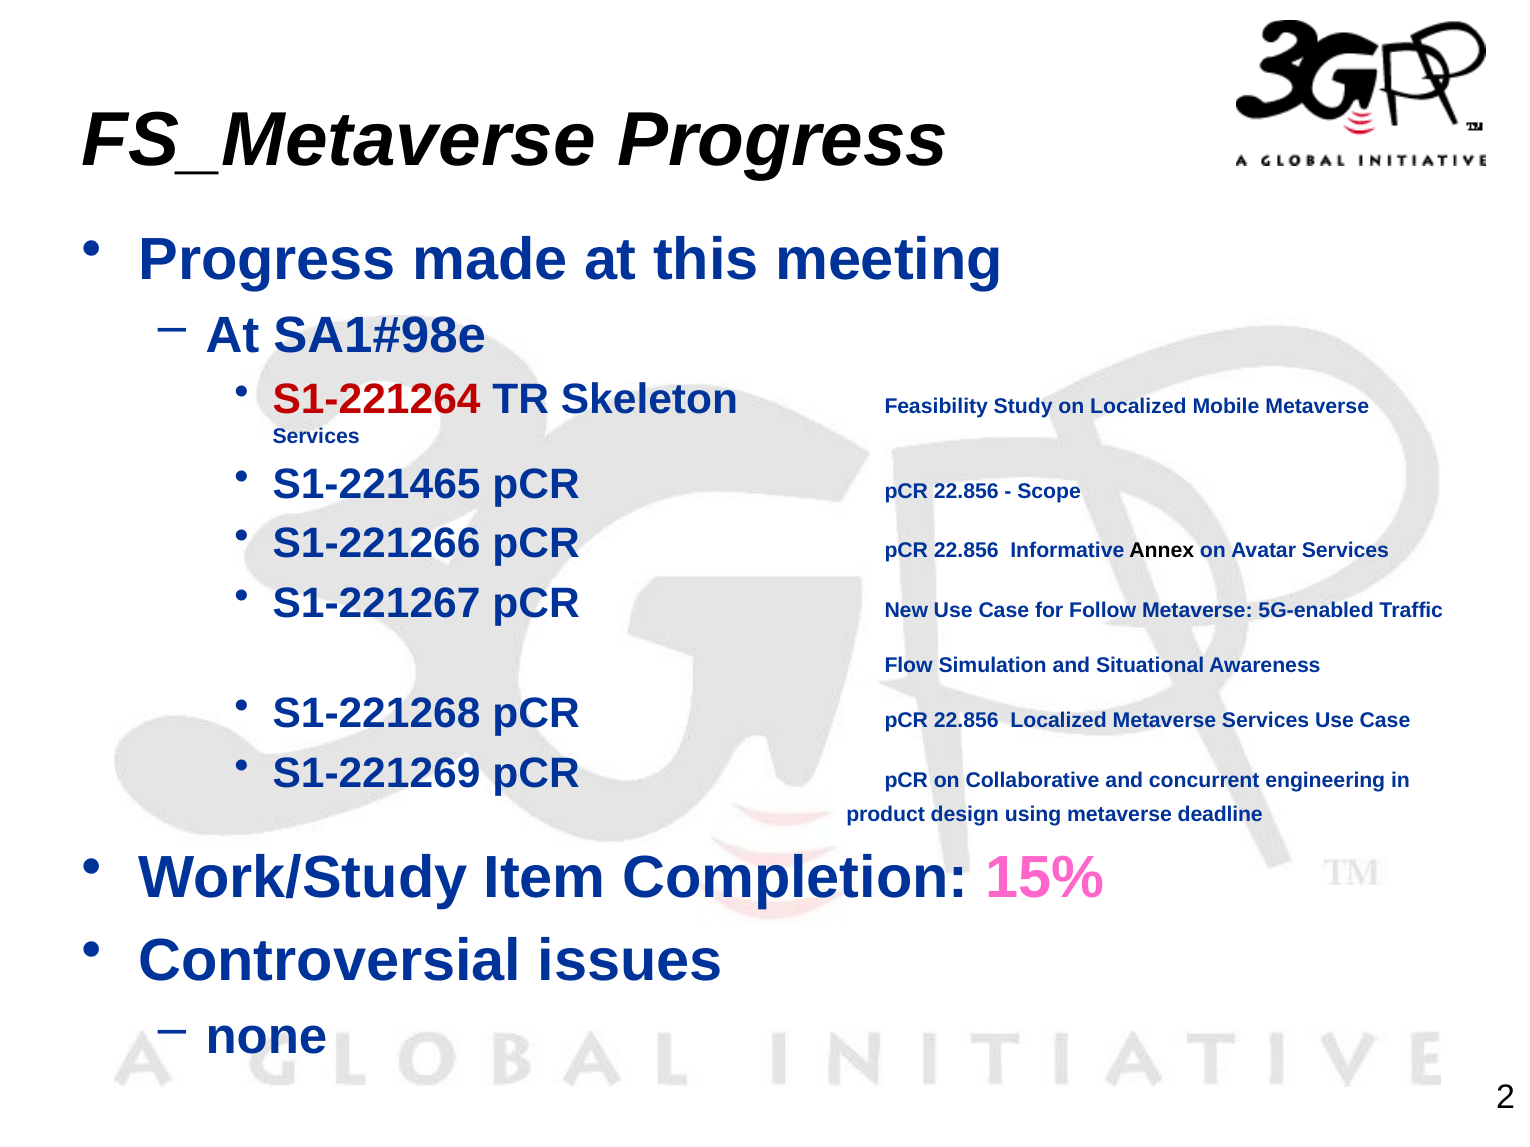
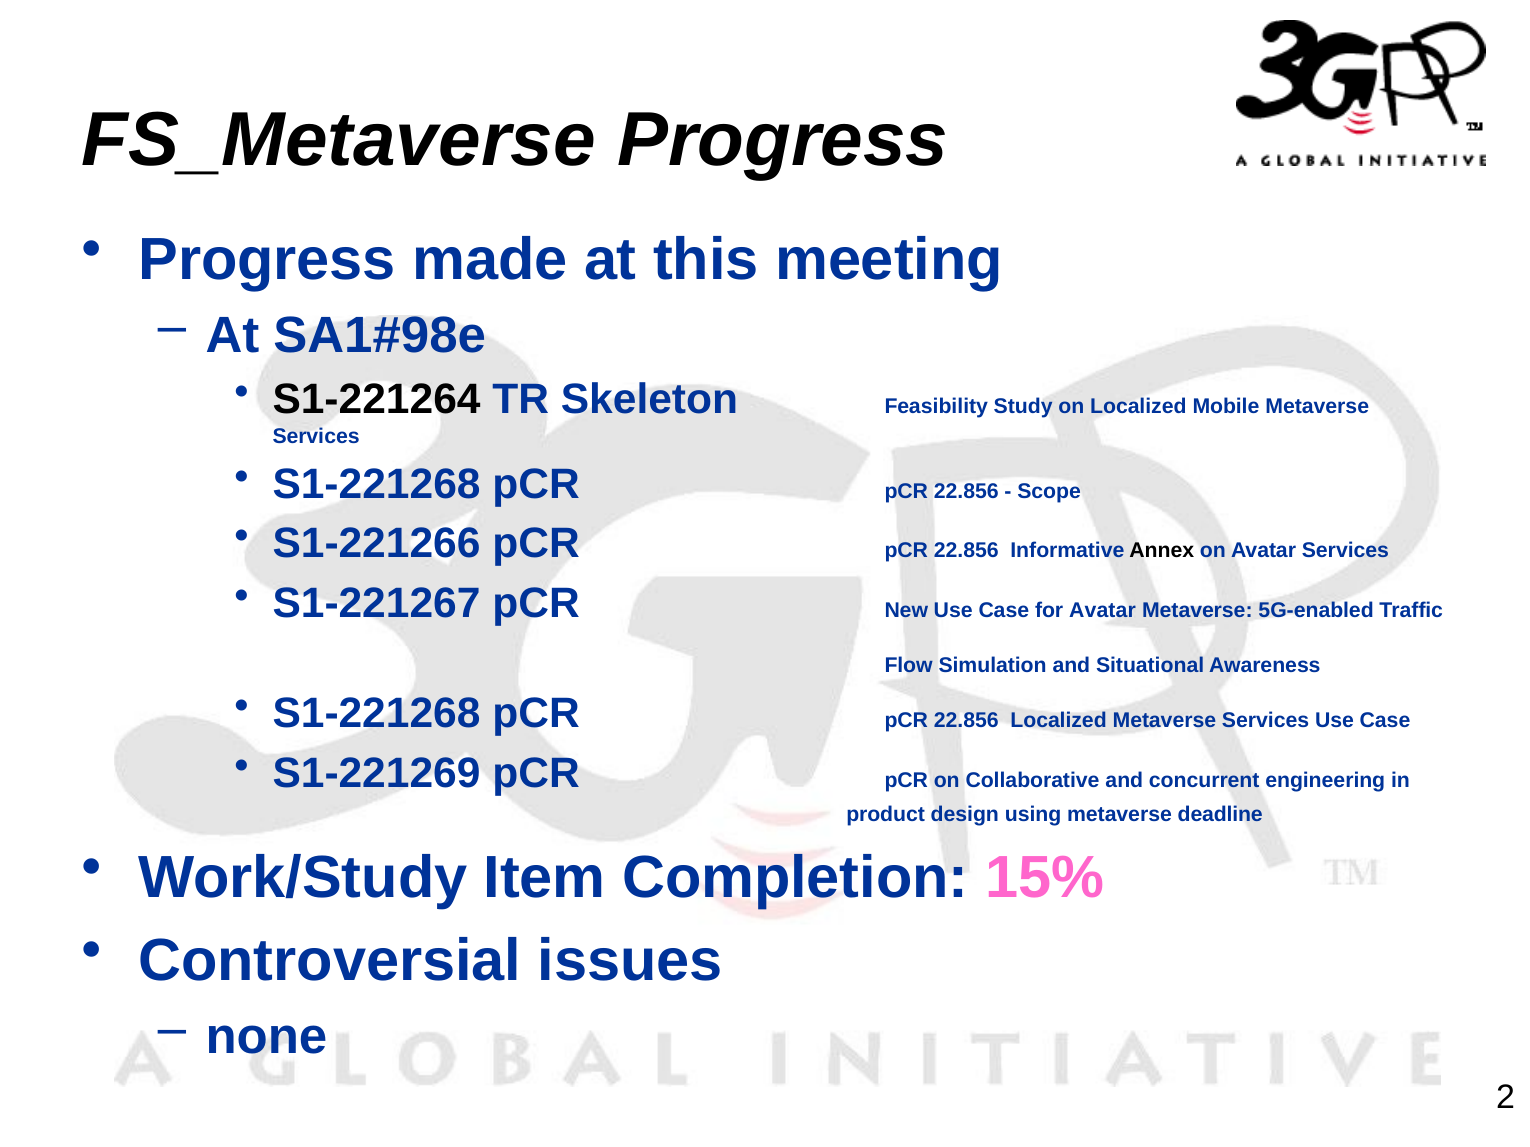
S1-221264 colour: red -> black (377, 399)
S1-221465: S1-221465 -> S1-221268 (377, 484)
for Follow: Follow -> Avatar (1103, 611)
